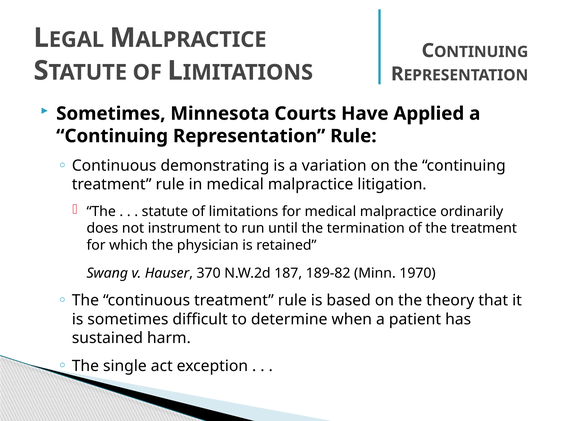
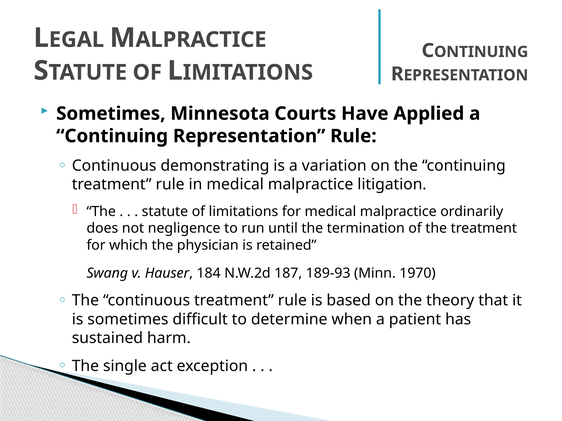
instrument: instrument -> negligence (184, 229)
370: 370 -> 184 (209, 274)
189-82: 189-82 -> 189-93 (328, 274)
